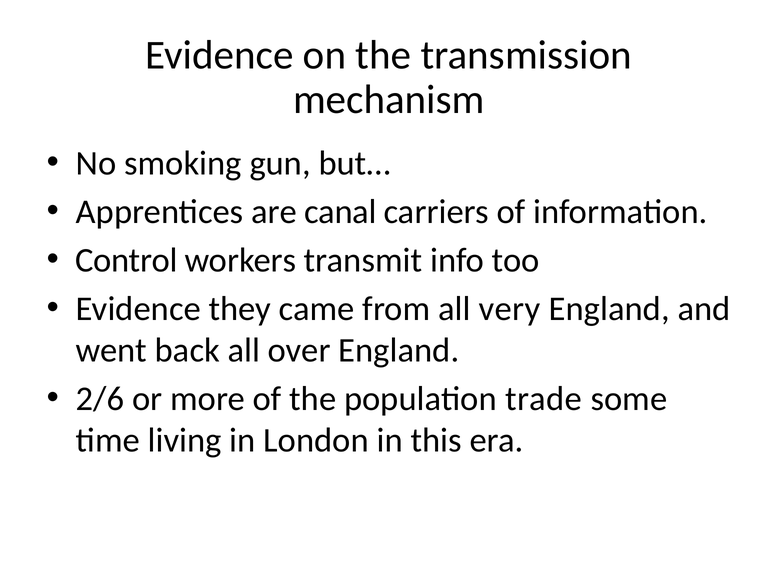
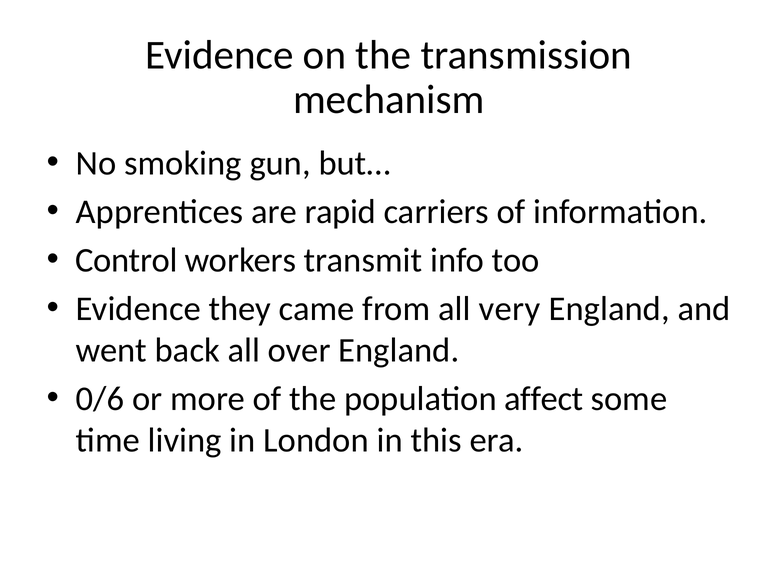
canal: canal -> rapid (340, 212)
2/6: 2/6 -> 0/6 (100, 398)
trade: trade -> affect (544, 398)
